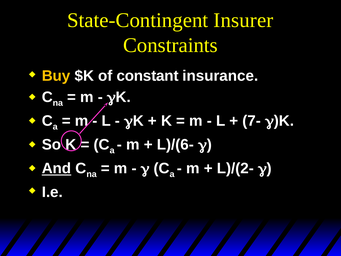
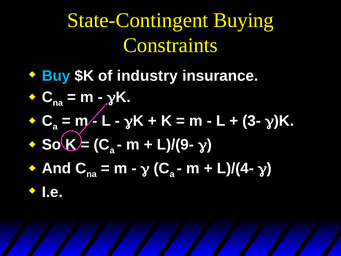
Insurer: Insurer -> Buying (244, 20)
Buy colour: yellow -> light blue (56, 76)
constant: constant -> industry (147, 76)
7-: 7- -> 3- (252, 121)
L)/(6-: L)/(6- -> L)/(9- (175, 145)
And underline: present -> none (57, 168)
L)/(2-: L)/(2- -> L)/(4- (235, 168)
